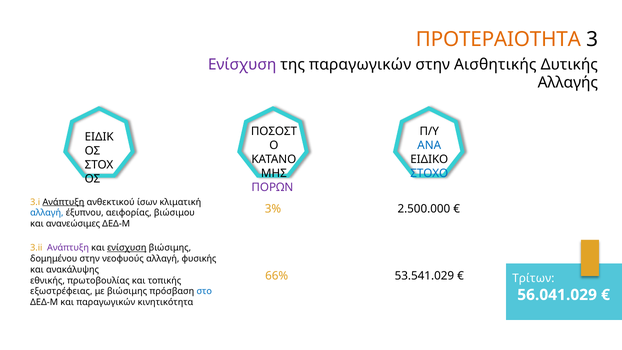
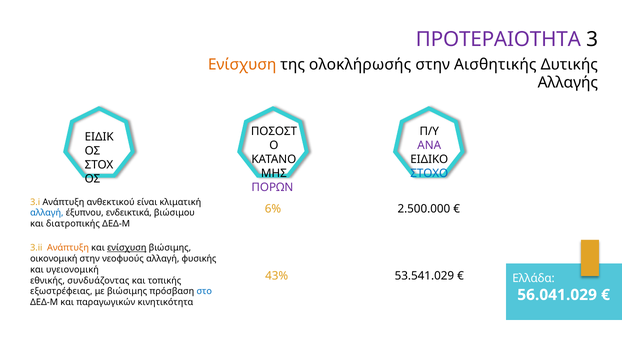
ΠΡΟΤΕΡΑΙΟΤΗΤΑ colour: orange -> purple (498, 39)
Ενίσχυση colour: purple -> orange (242, 65)
της παραγωγικών: παραγωγικών -> ολοκλήρωσής (360, 65)
ΑΝΑ colour: blue -> purple (429, 145)
Ανάπτυξη underline: present -> none (63, 202)
ίσων: ίσων -> είναι (147, 202)
3%: 3% -> 6% (273, 209)
αειφορίας: αειφορίας -> ενδεικτικά (129, 213)
ανανεώσιμες: ανανεώσιμες -> διατροπικής (73, 224)
Ανάπτυξη colour: purple -> orange (68, 248)
δομημένου: δομημένου -> οικονομική (54, 259)
ανακάλυψης: ανακάλυψης -> υγειονομική (72, 270)
66%: 66% -> 43% (277, 276)
Τρίτων: Τρίτων -> Ελλάδα (533, 278)
πρωτοβουλίας: πρωτοβουλίας -> συνδυάζοντας (98, 280)
